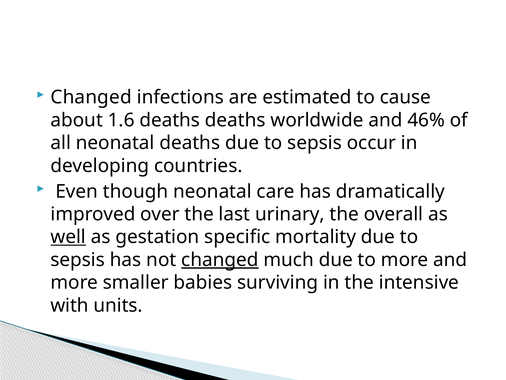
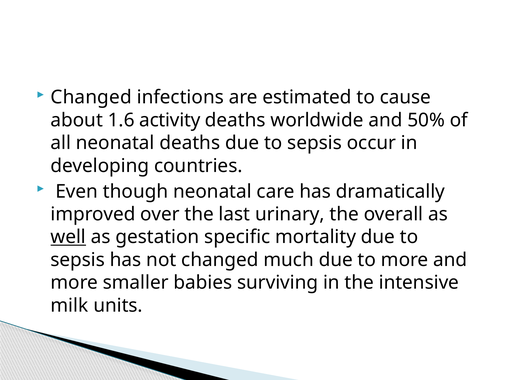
1.6 deaths: deaths -> activity (170, 120)
46%: 46% -> 50% (426, 120)
changed underline: present -> none (220, 260)
with: with -> milk (69, 305)
